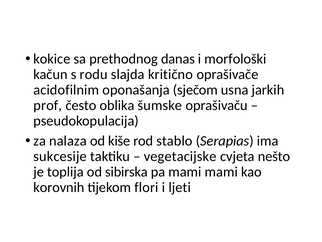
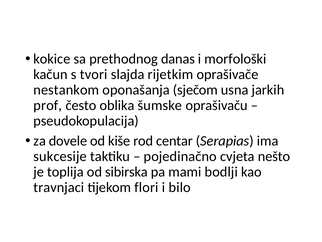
rodu: rodu -> tvori (94, 74)
kritično: kritično -> rijetkim (170, 74)
acidofilnim: acidofilnim -> nestankom (66, 90)
nalaza: nalaza -> dovele (68, 141)
stablo: stablo -> centar (175, 141)
vegetacijske: vegetacijske -> pojedinačno (180, 156)
mami mami: mami -> bodlji (221, 171)
korovnih: korovnih -> travnjaci (59, 187)
ljeti: ljeti -> bilo (180, 187)
